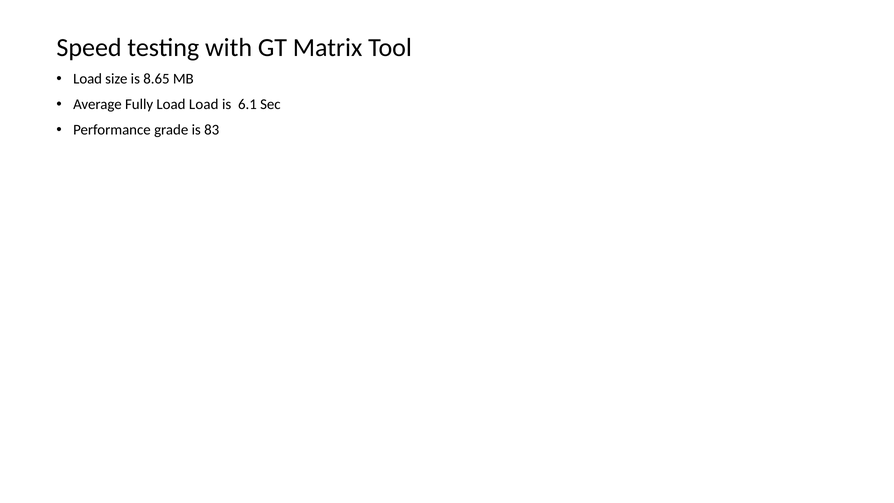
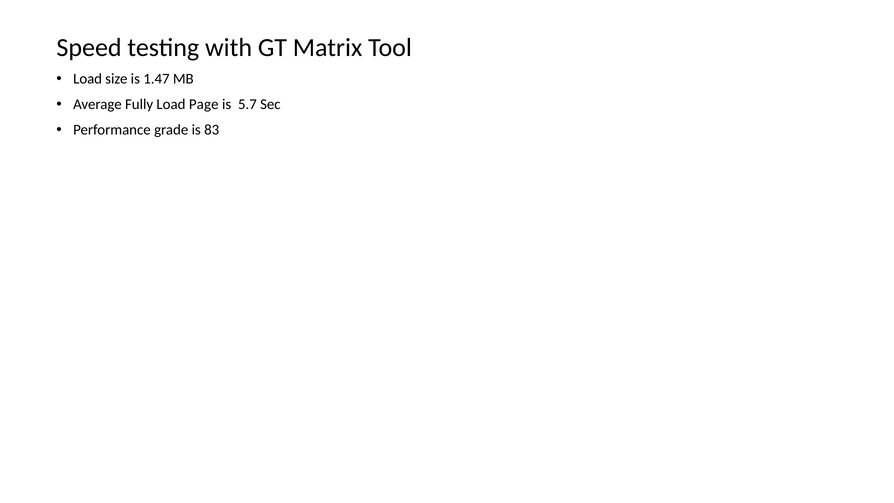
8.65: 8.65 -> 1.47 (156, 79)
Load Load: Load -> Page (204, 104)
6.1: 6.1 -> 5.7 (247, 104)
